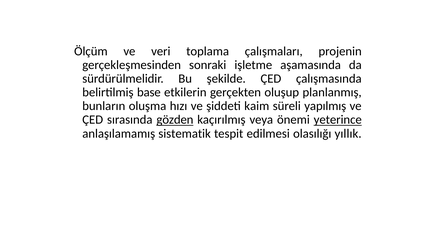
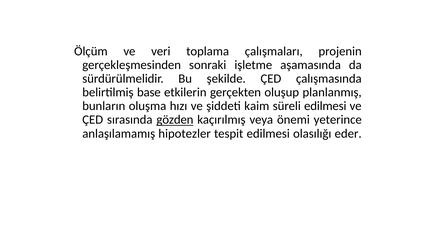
süreli yapılmış: yapılmış -> edilmesi (325, 106)
yeterince underline: present -> none (338, 120)
sistematik: sistematik -> hipotezler (185, 134)
yıllık: yıllık -> eder (348, 134)
